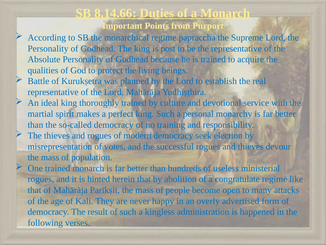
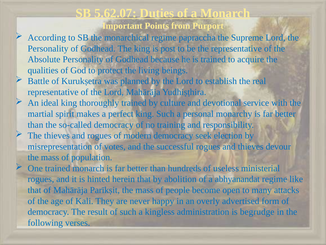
8.14.66: 8.14.66 -> 5.62.07 (115, 13)
congratulate: congratulate -> abhyanandat (237, 179)
happened: happened -> begrudge (257, 211)
